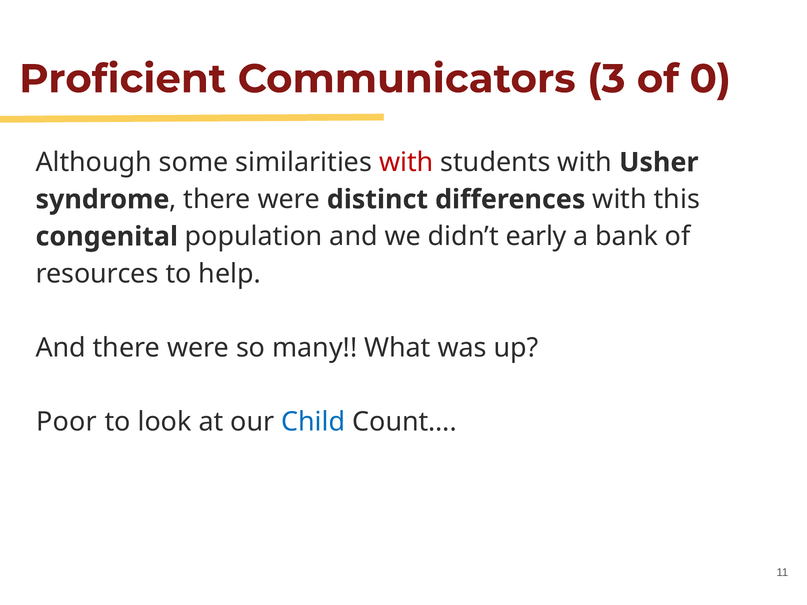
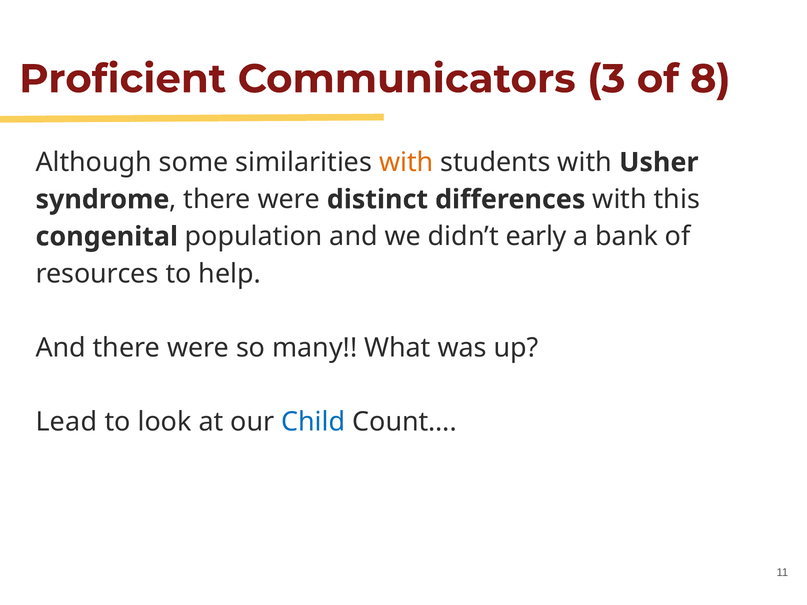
0: 0 -> 8 (710, 79)
with colour: red -> orange (406, 162)
Poor: Poor -> Lead (66, 422)
